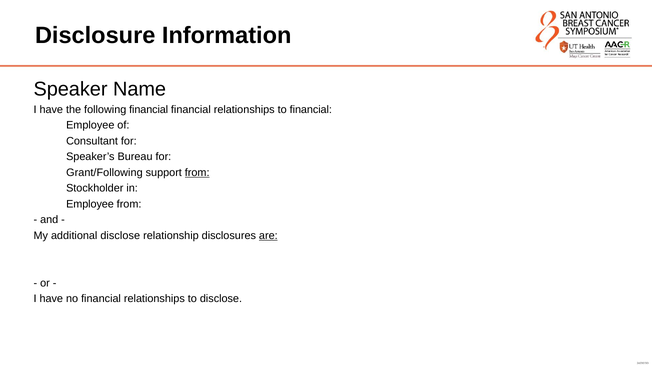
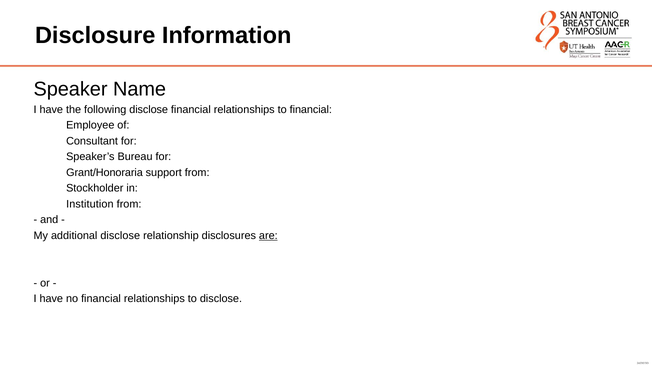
following financial: financial -> disclose (149, 109)
Grant/Following: Grant/Following -> Grant/Honoraria (104, 172)
from underline: present -> none (197, 172)
Employee: Employee -> Institution (90, 204)
